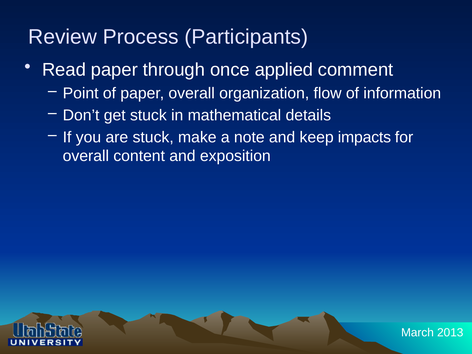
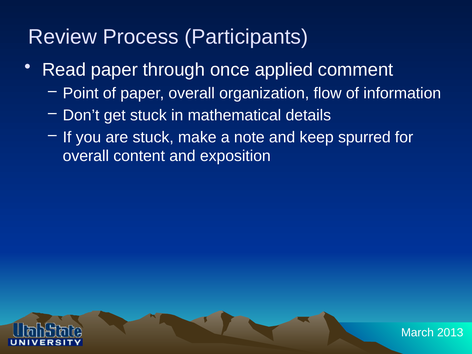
impacts: impacts -> spurred (364, 137)
